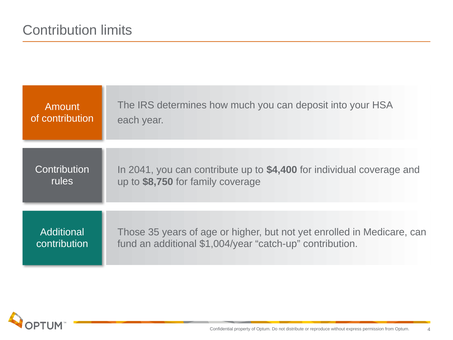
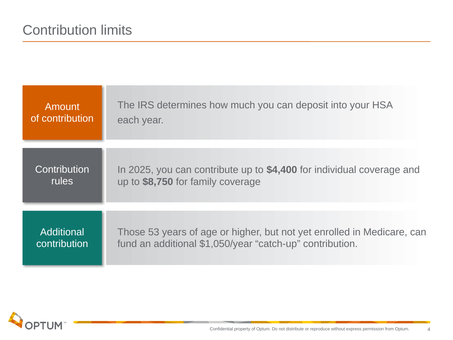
2041: 2041 -> 2025 (141, 170)
35: 35 -> 53 (154, 232)
$1,004/year: $1,004/year -> $1,050/year (226, 244)
